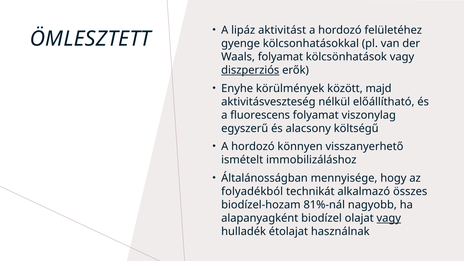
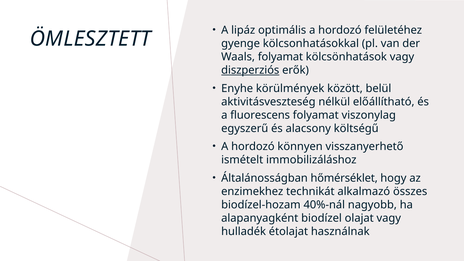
aktivitást: aktivitást -> optimális (282, 30)
majd: majd -> belül (378, 88)
mennyisége: mennyisége -> hőmérséklet (344, 178)
folyadékból: folyadékból -> enzimekhez (252, 191)
81%-nál: 81%-nál -> 40%-nál (324, 205)
vagy underline: present -> none (389, 218)
